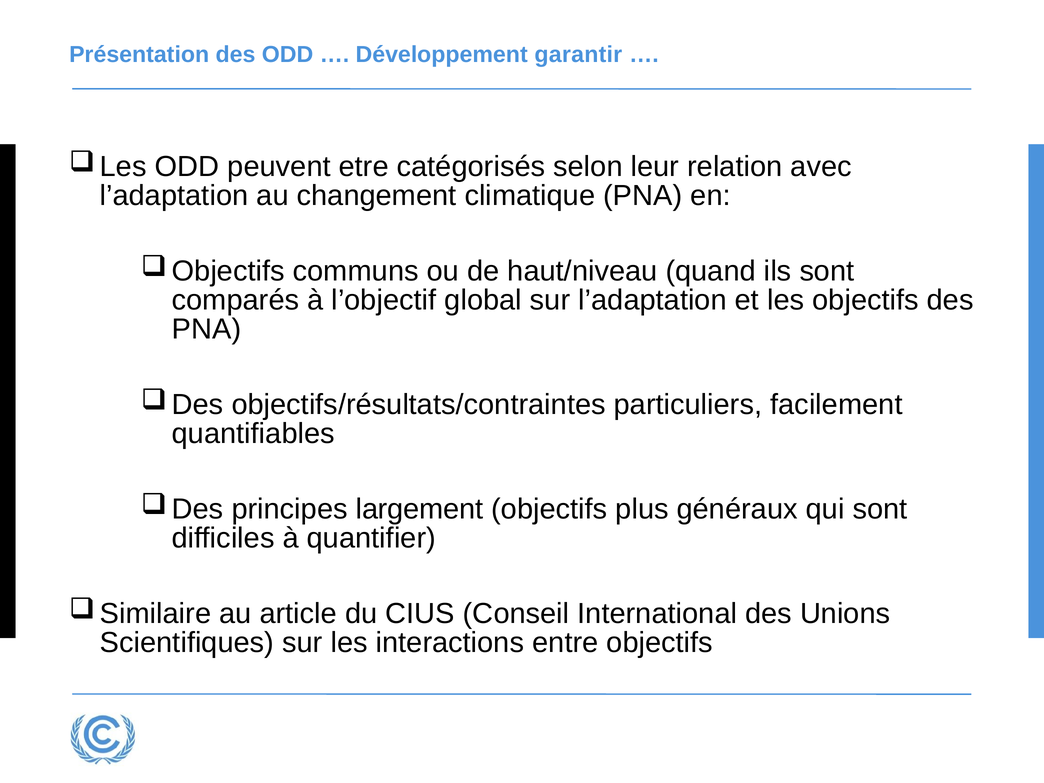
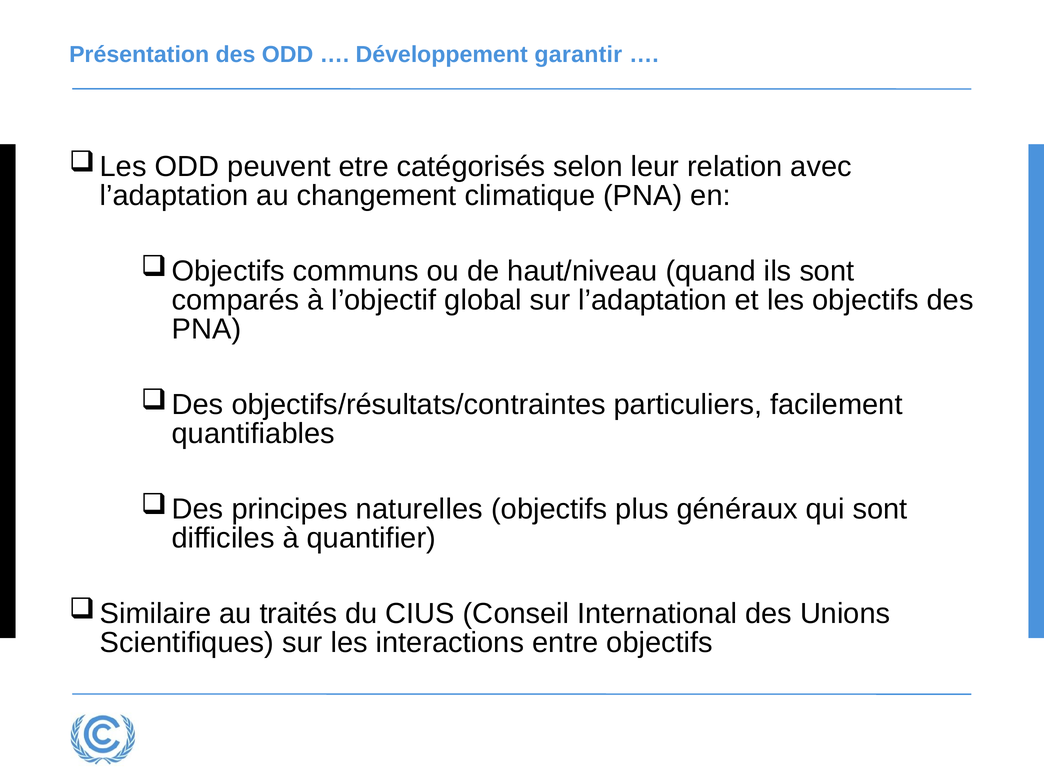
largement: largement -> naturelles (419, 509)
article: article -> traités (298, 614)
